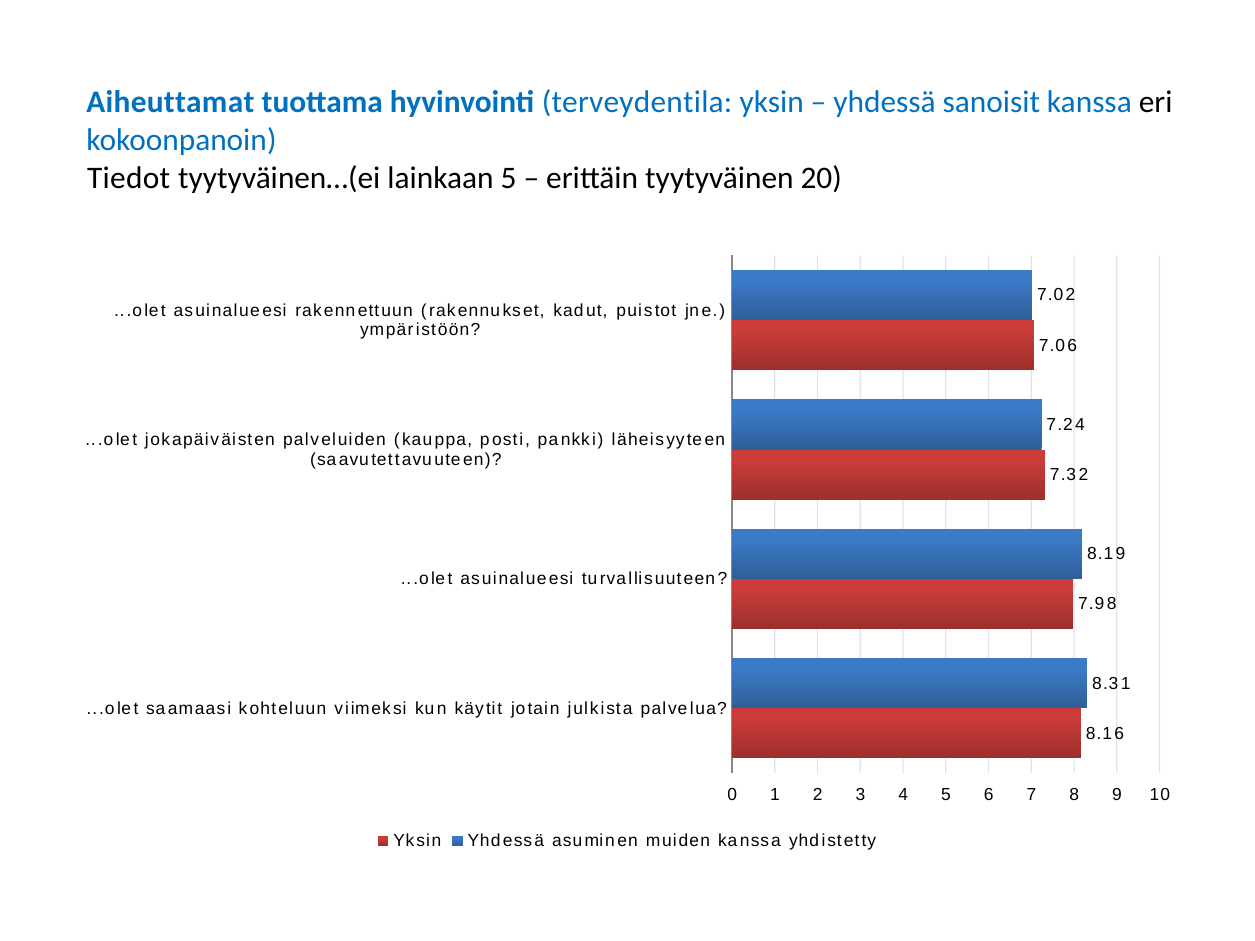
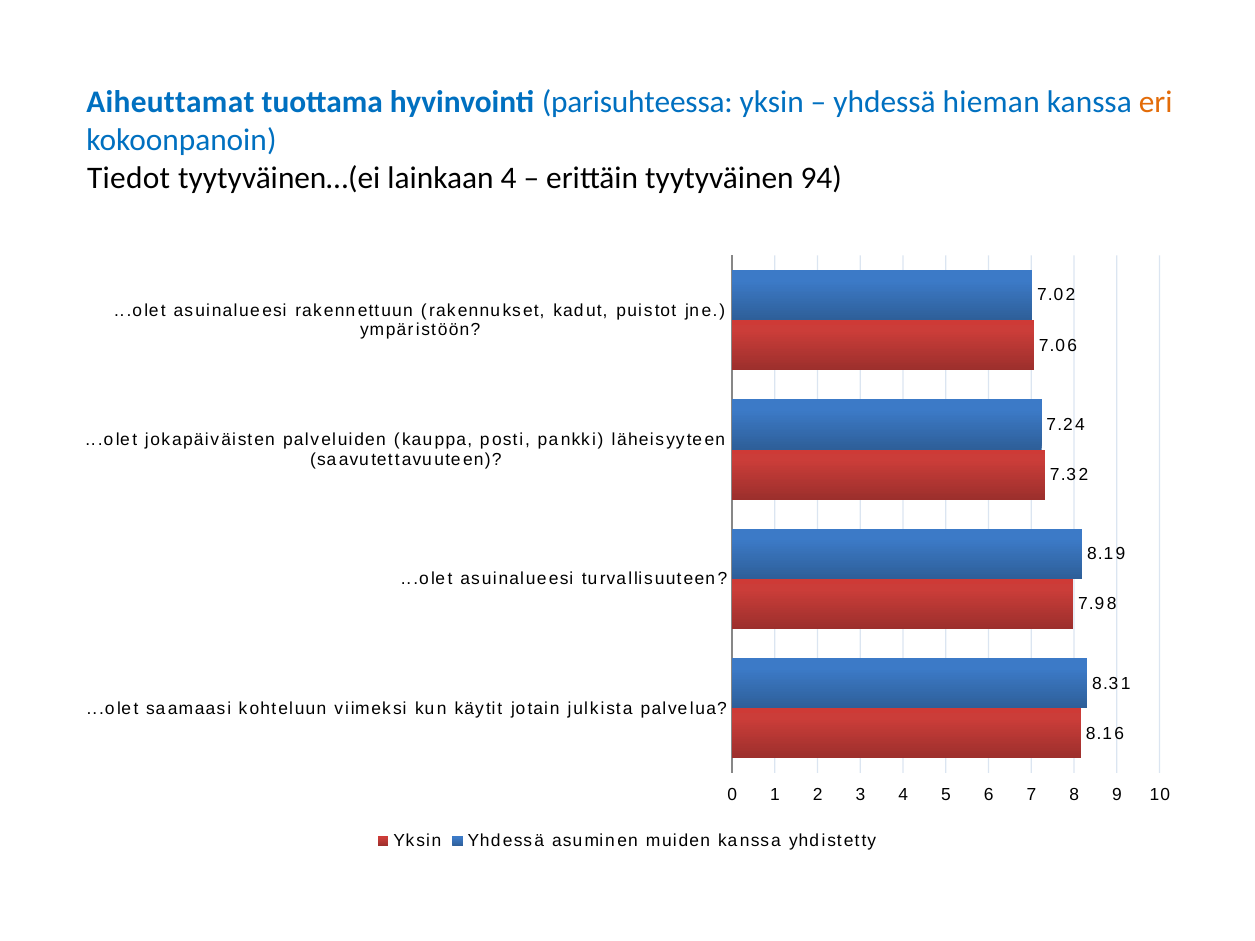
terveydentila: terveydentila -> parisuhteessa (637, 102)
sanoisit: sanoisit -> hieman (991, 102)
eri colour: black -> orange (1156, 102)
lainkaan 5: 5 -> 4 (509, 178)
20: 20 -> 94 (821, 178)
